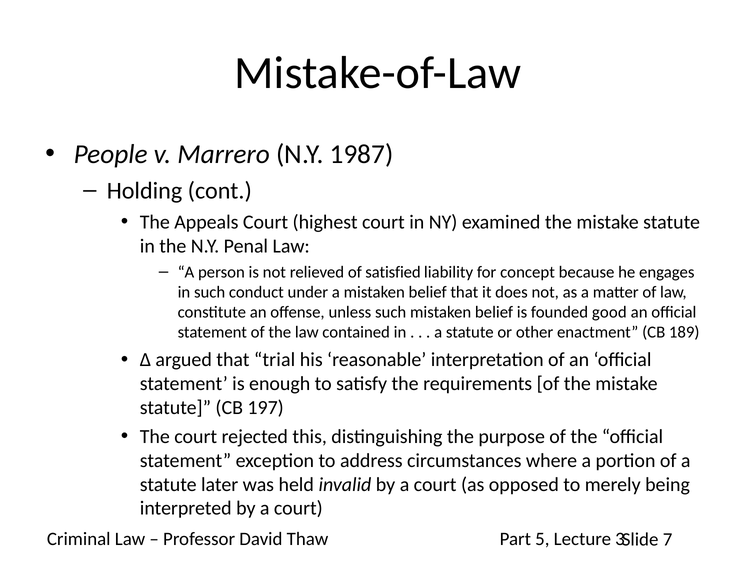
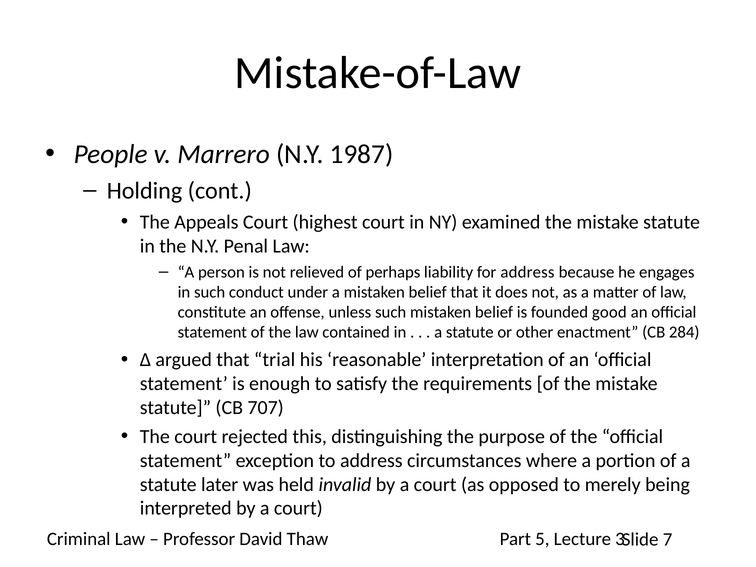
satisfied: satisfied -> perhaps (393, 272)
for concept: concept -> address (527, 272)
189: 189 -> 284 (684, 332)
197: 197 -> 707 (266, 408)
